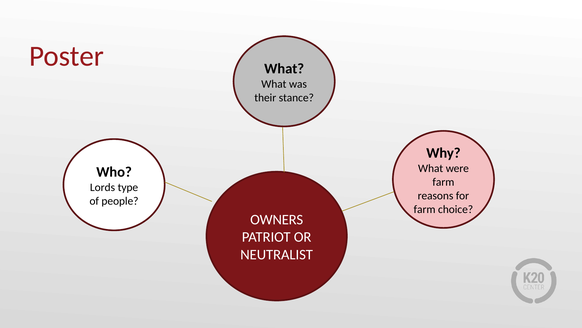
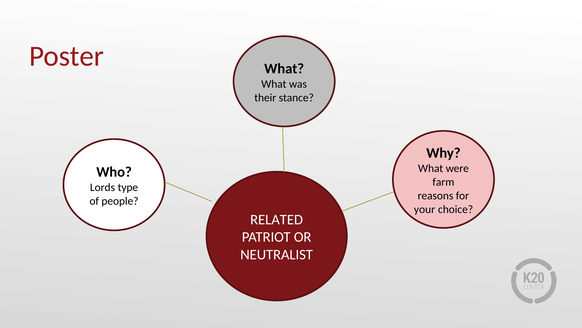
farm: farm -> your (425, 209)
OWNERS: OWNERS -> RELATED (277, 219)
